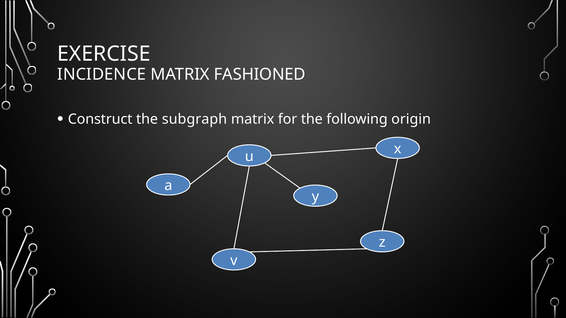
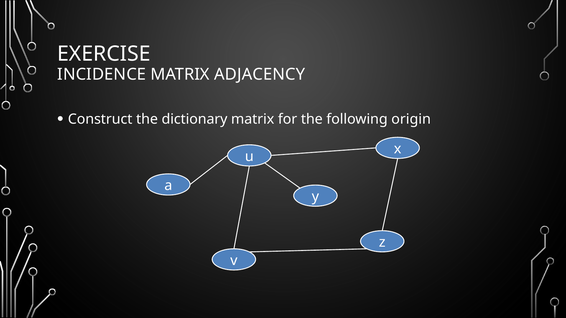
FASHIONED: FASHIONED -> ADJACENCY (260, 74)
subgraph: subgraph -> dictionary (195, 119)
